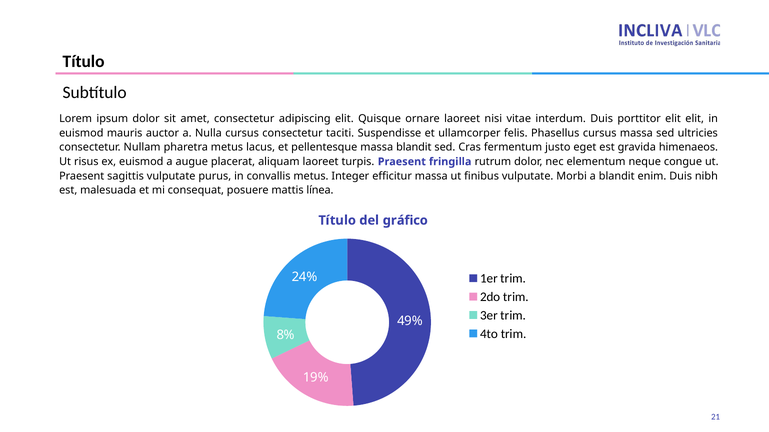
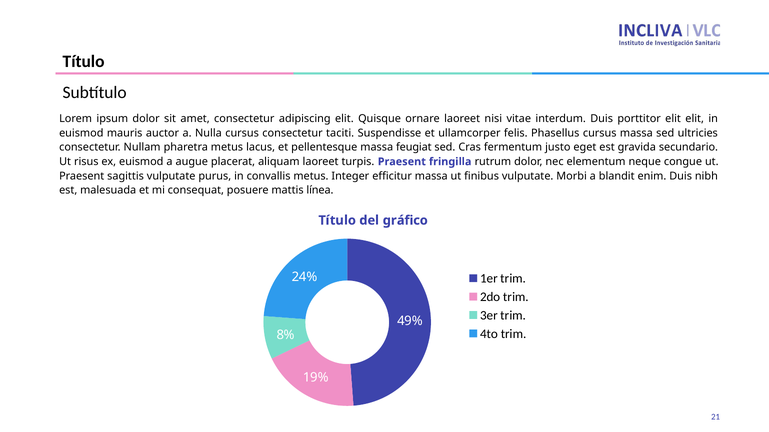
massa blandit: blandit -> feugiat (414, 148)
himenaeos: himenaeos -> secundario (688, 148)
